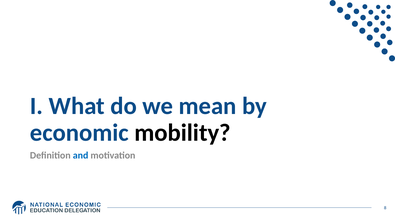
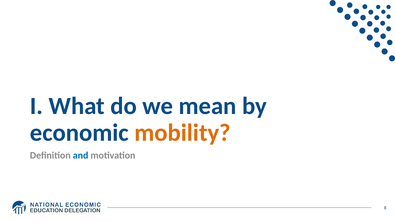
mobility colour: black -> orange (182, 133)
